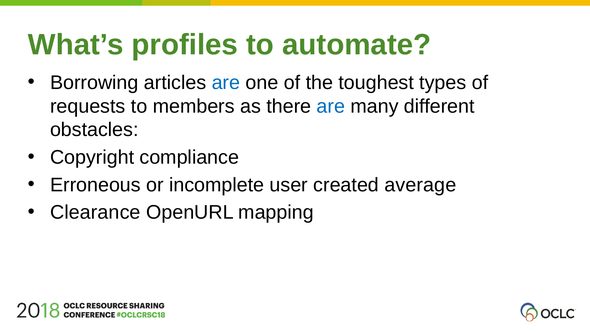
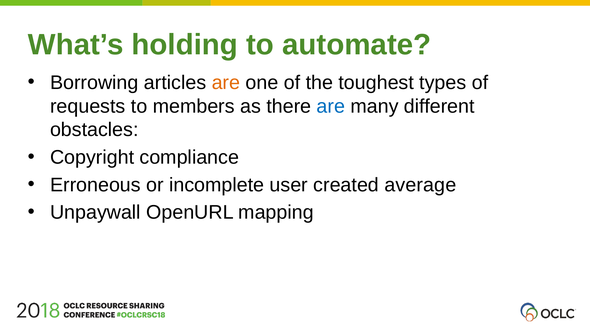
profiles: profiles -> holding (185, 45)
are colour: blue -> orange (226, 83)
Clearance: Clearance -> Unpaywall (95, 212)
